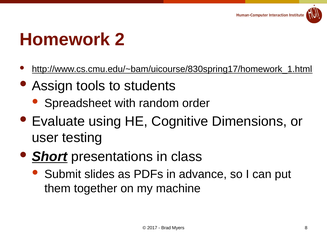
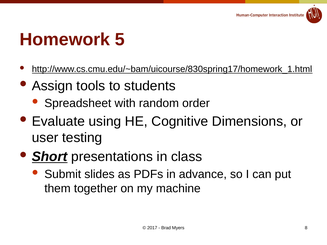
2: 2 -> 5 (120, 40)
